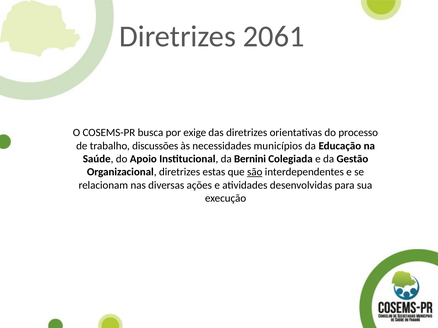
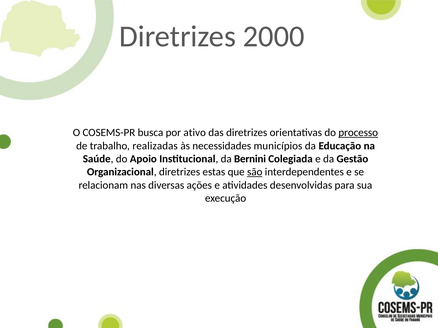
2061: 2061 -> 2000 (274, 36)
exige: exige -> ativo (195, 133)
processo underline: none -> present (358, 133)
discussões: discussões -> realizadas (155, 146)
